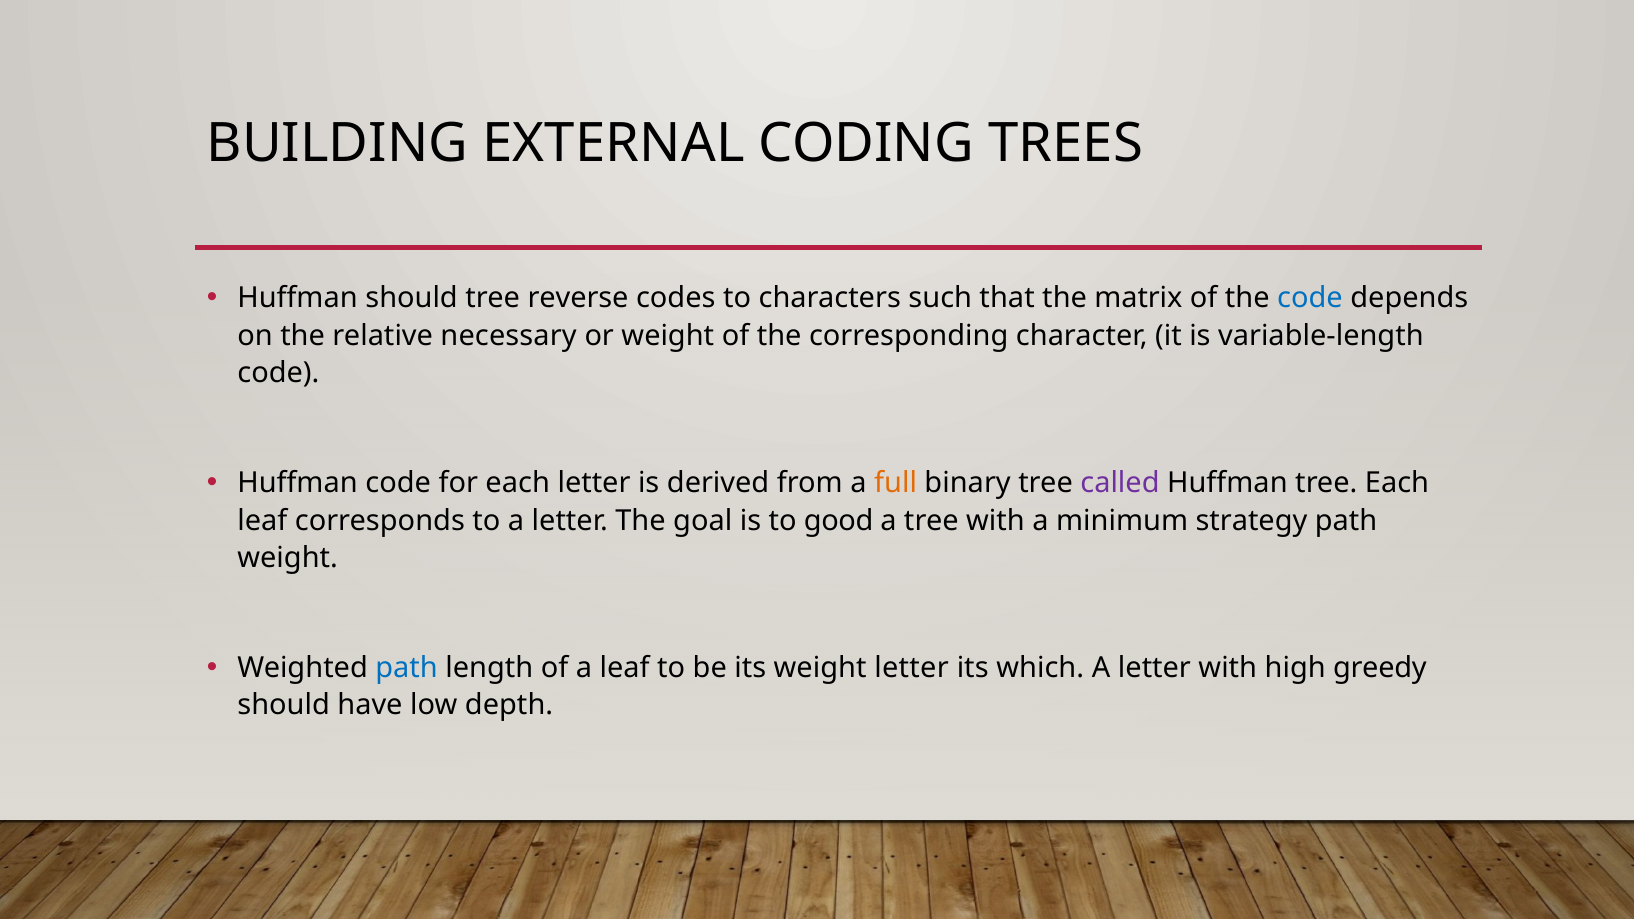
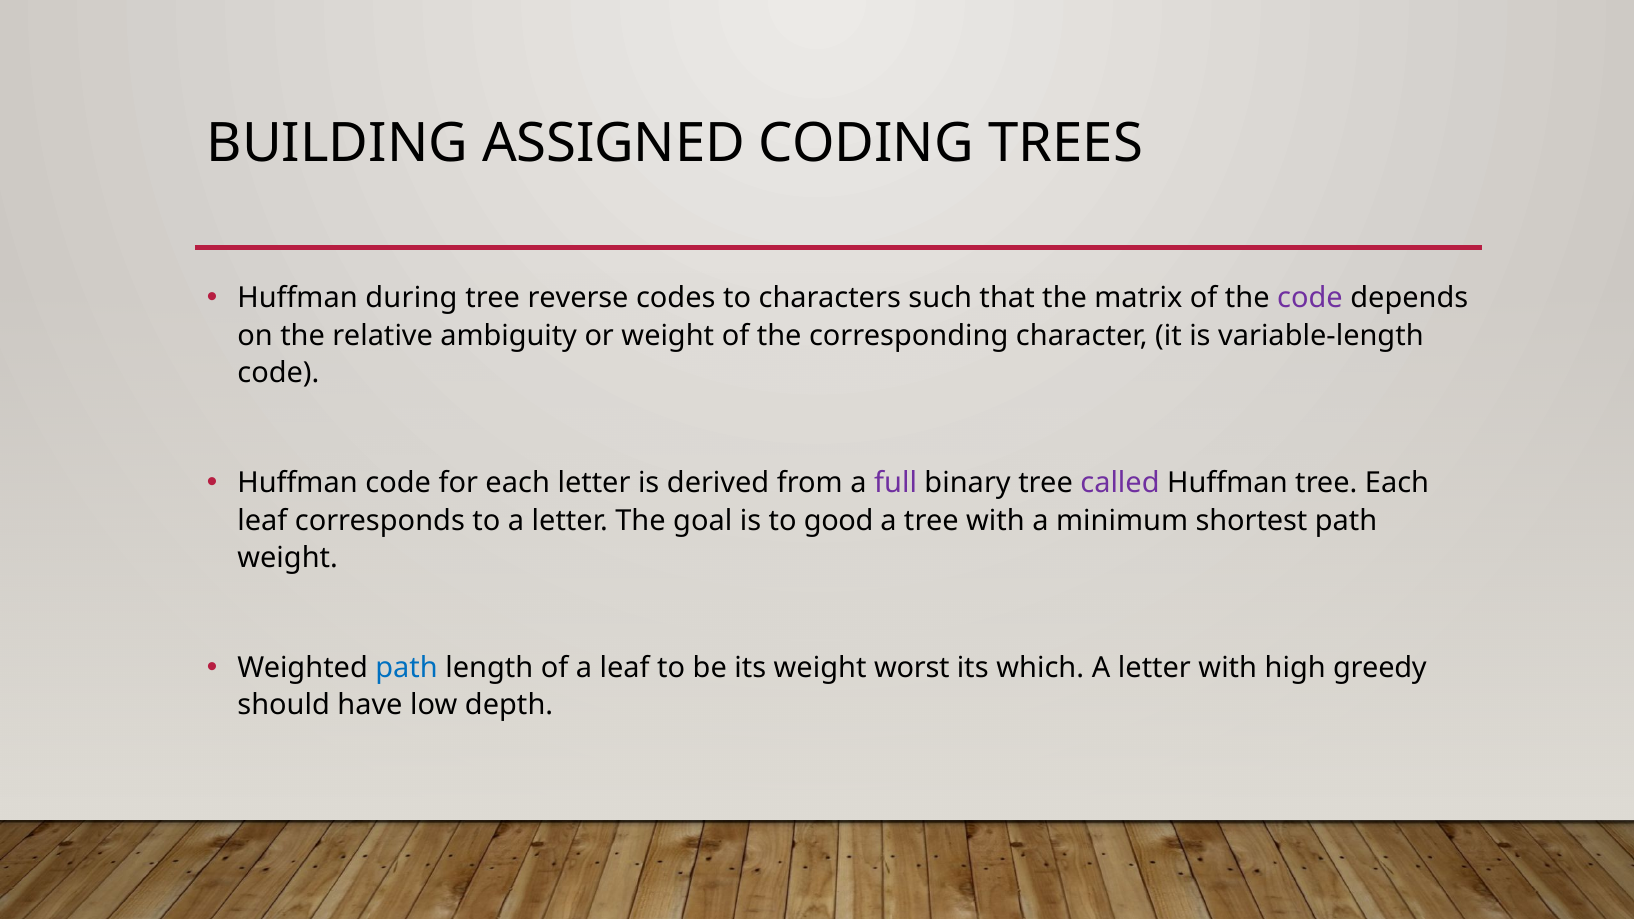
EXTERNAL: EXTERNAL -> ASSIGNED (614, 143)
Huffman should: should -> during (411, 298)
code colour: blue -> purple (1310, 298)
necessary: necessary -> ambiguity (509, 336)
full colour: orange -> purple (896, 483)
strategy: strategy -> shortest (1252, 521)
weight letter: letter -> worst (912, 668)
